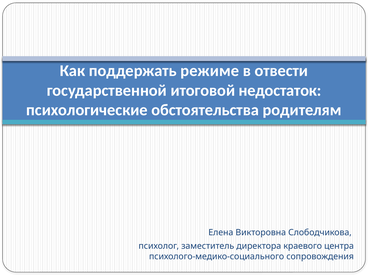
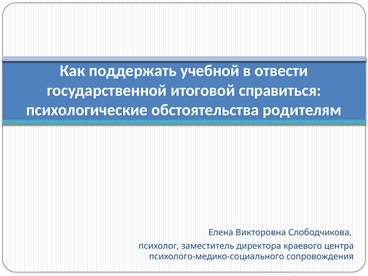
режиме: режиме -> учебной (210, 71)
недостаток: недостаток -> справиться (280, 90)
